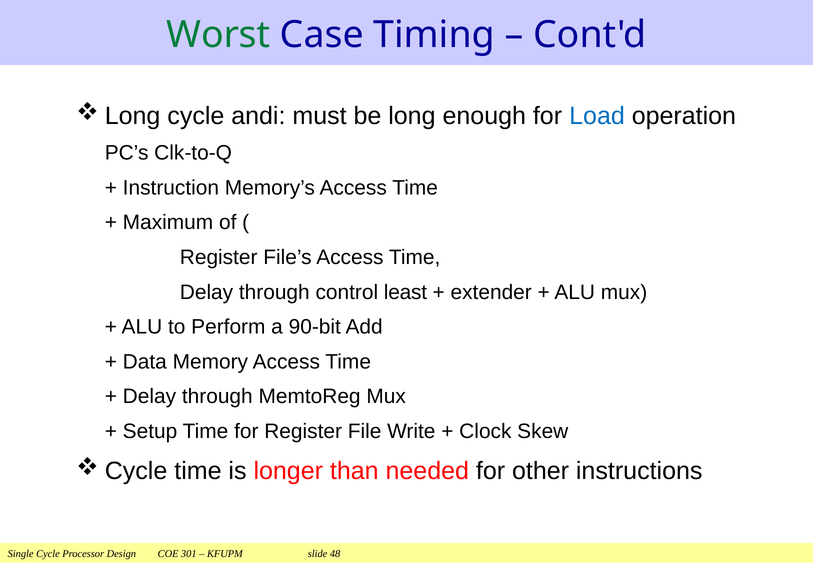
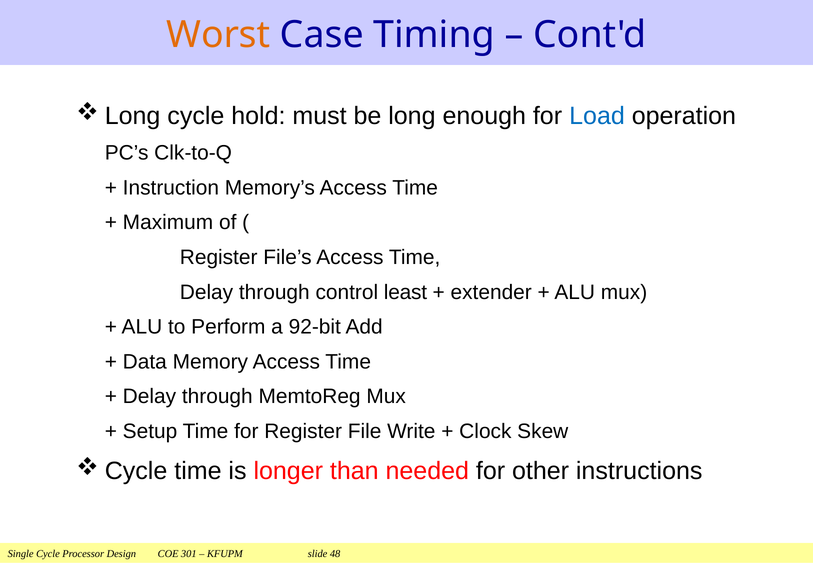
Worst colour: green -> orange (218, 35)
andi: andi -> hold (258, 116)
90-bit: 90-bit -> 92-bit (315, 327)
